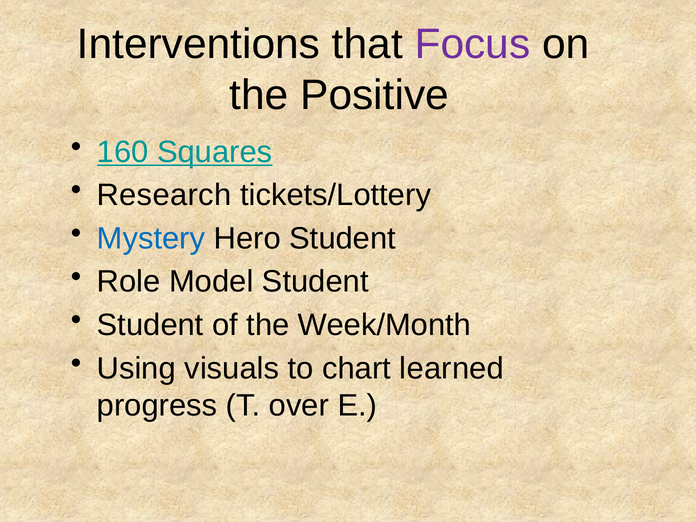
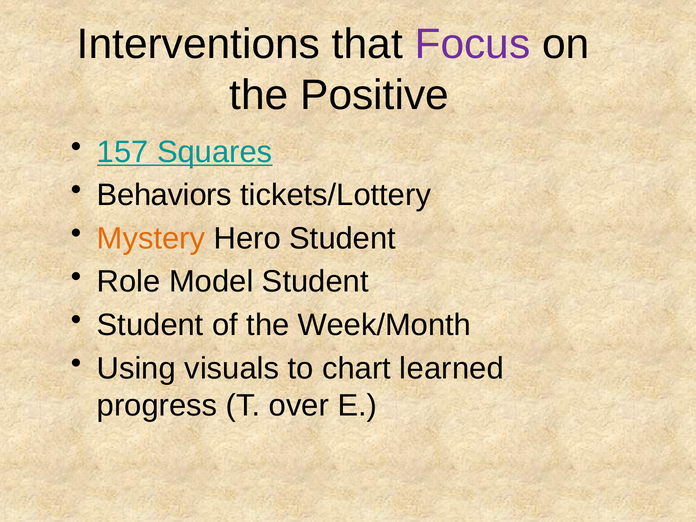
160: 160 -> 157 (123, 152)
Research: Research -> Behaviors (164, 195)
Mystery colour: blue -> orange (151, 238)
